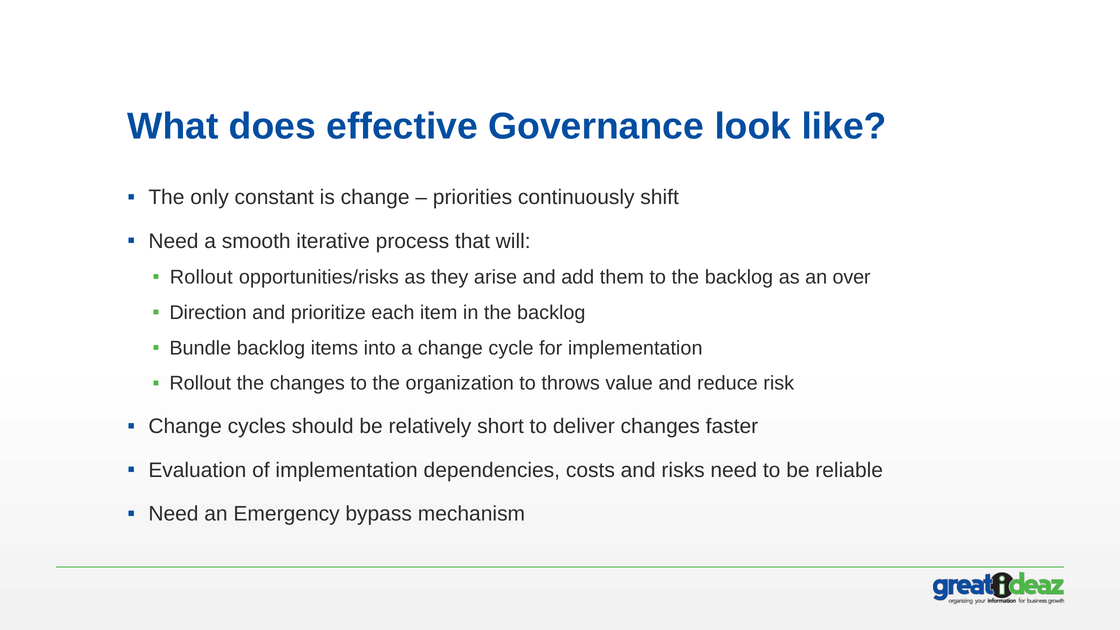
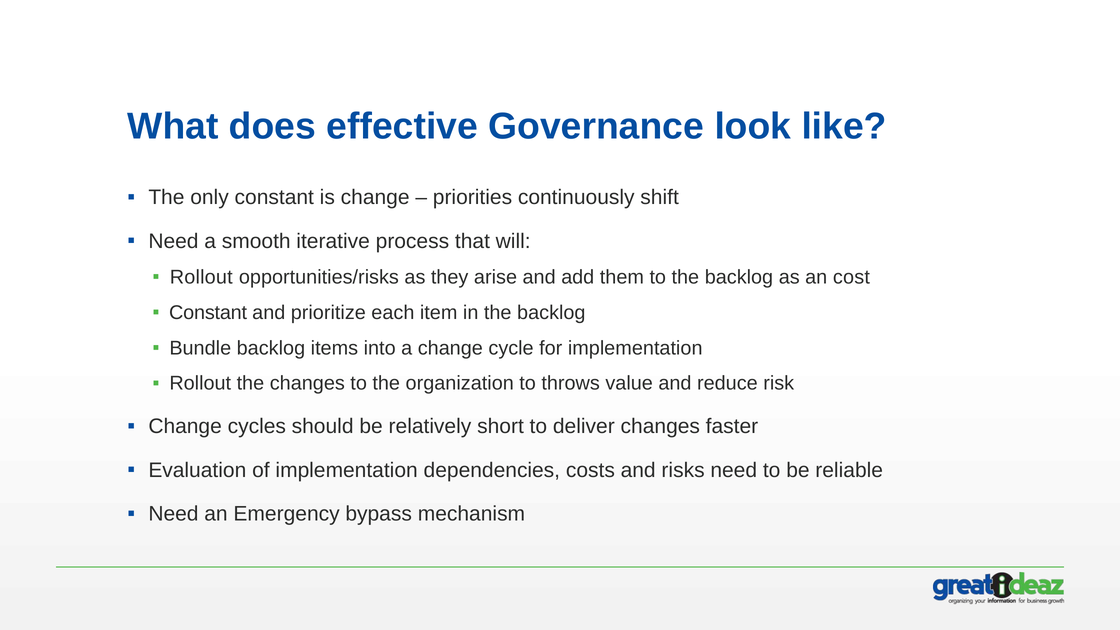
over: over -> cost (851, 277)
Direction: Direction -> Constant (208, 313)
